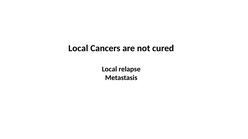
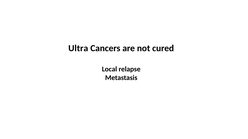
Local: Local -> Ultra (78, 48)
